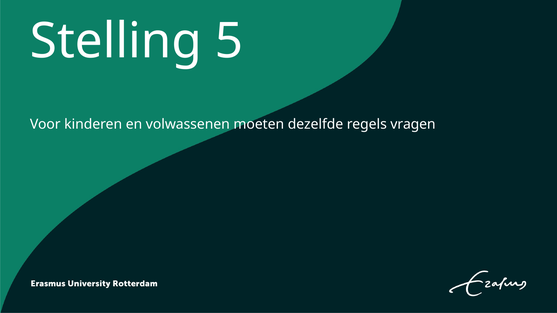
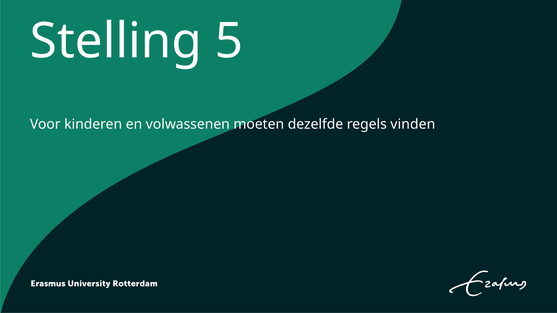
vragen: vragen -> vinden (413, 124)
